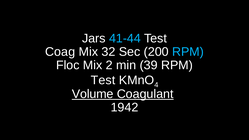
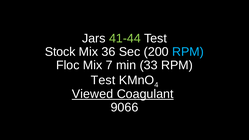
41-44 colour: light blue -> light green (125, 38)
Coag: Coag -> Stock (60, 52)
32: 32 -> 36 (109, 52)
2: 2 -> 7 (109, 65)
39: 39 -> 33 (149, 65)
Volume: Volume -> Viewed (93, 94)
1942: 1942 -> 9066 (124, 107)
